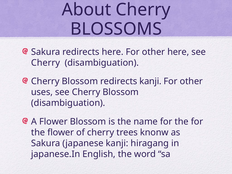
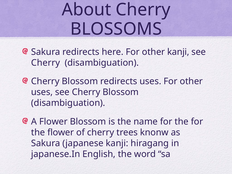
other here: here -> kanji (178, 52)
redirects kanji: kanji -> uses (150, 81)
